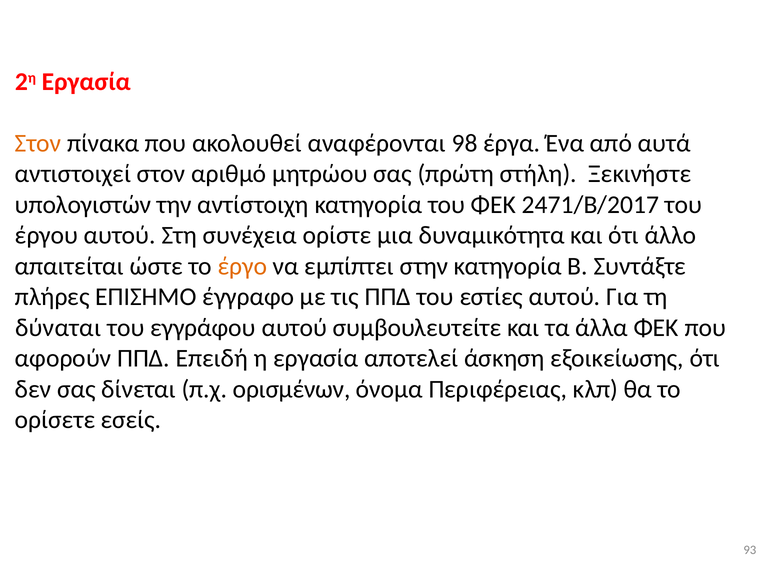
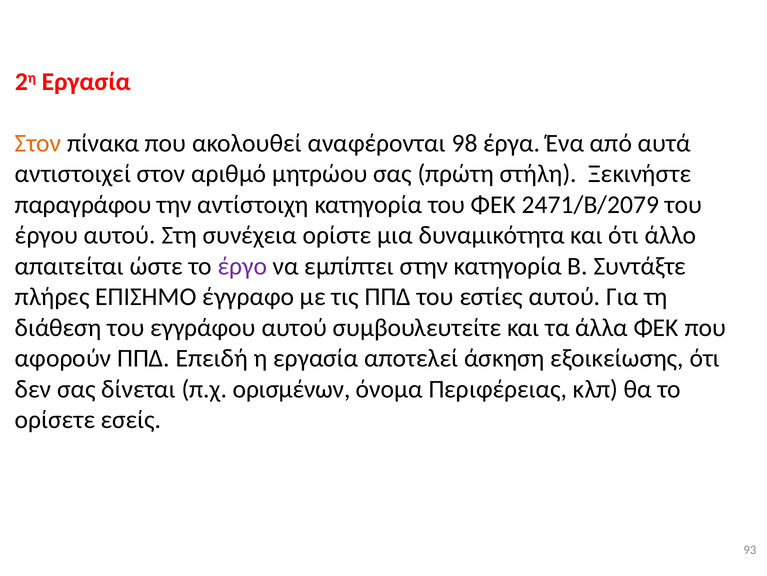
υπολογιστών: υπολογιστών -> παραγράφου (83, 204)
2471/Β/2017: 2471/Β/2017 -> 2471/Β/2079 (590, 204)
έργο colour: orange -> purple (242, 266)
δύναται: δύναται -> διάθεση (58, 327)
